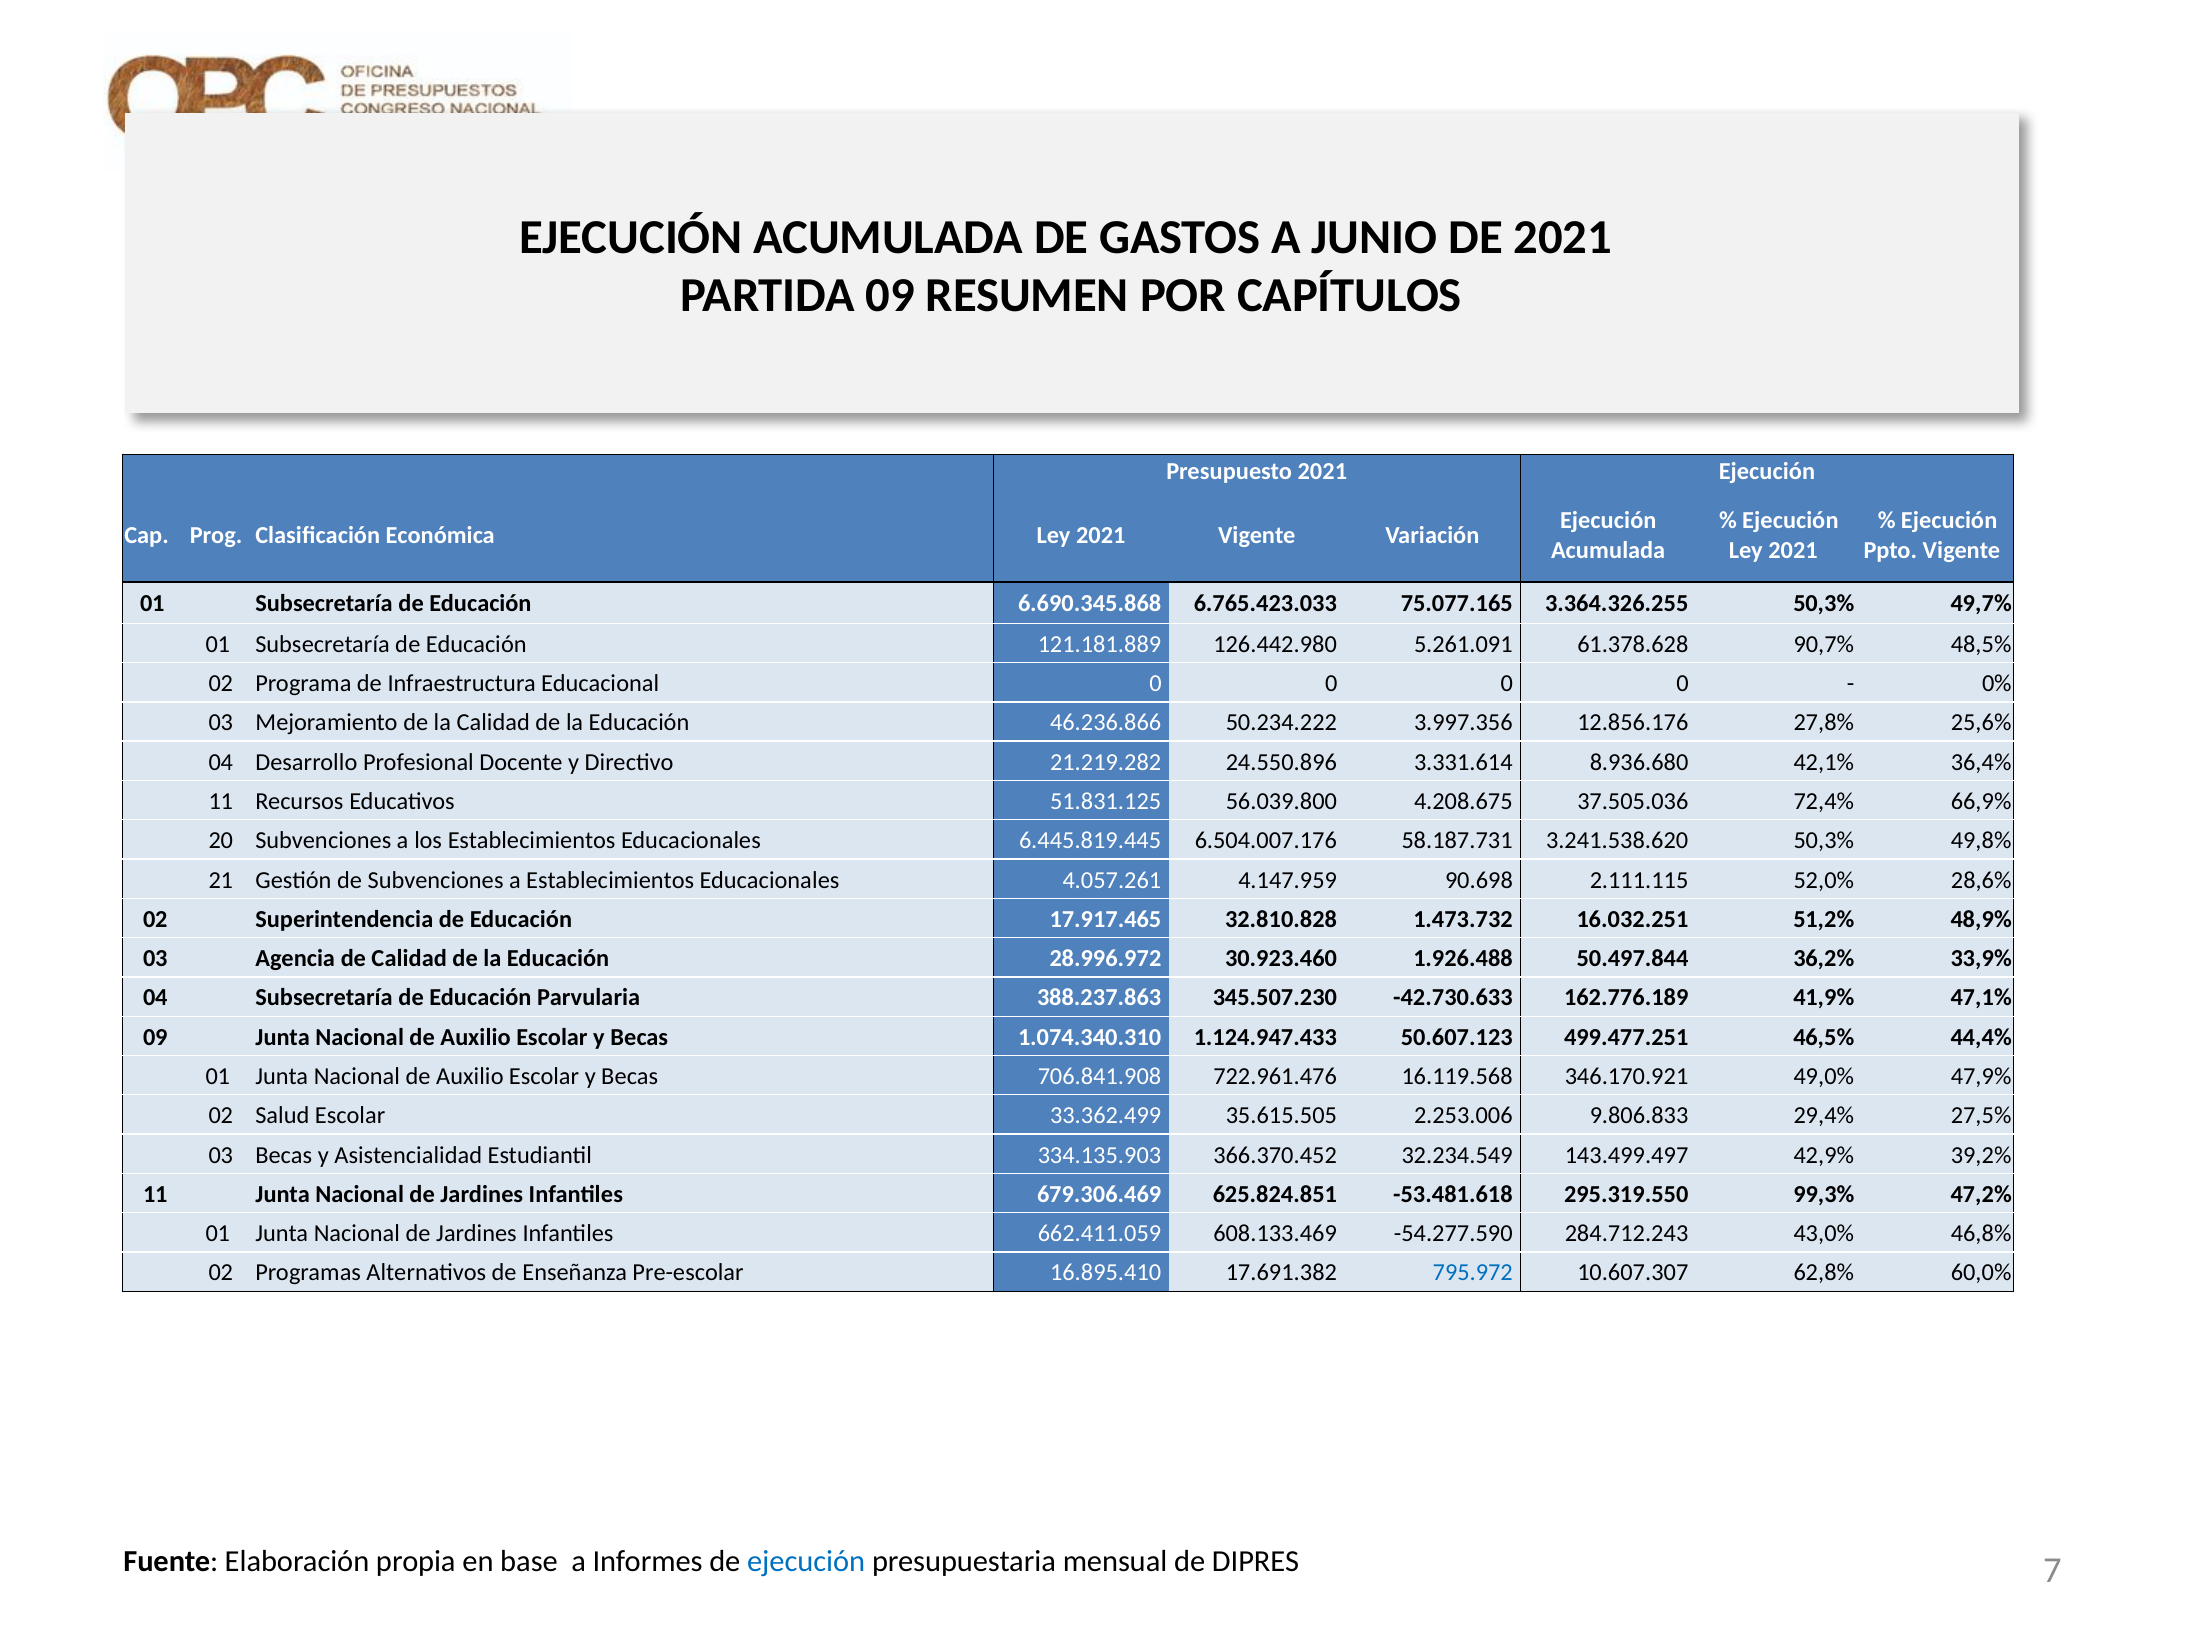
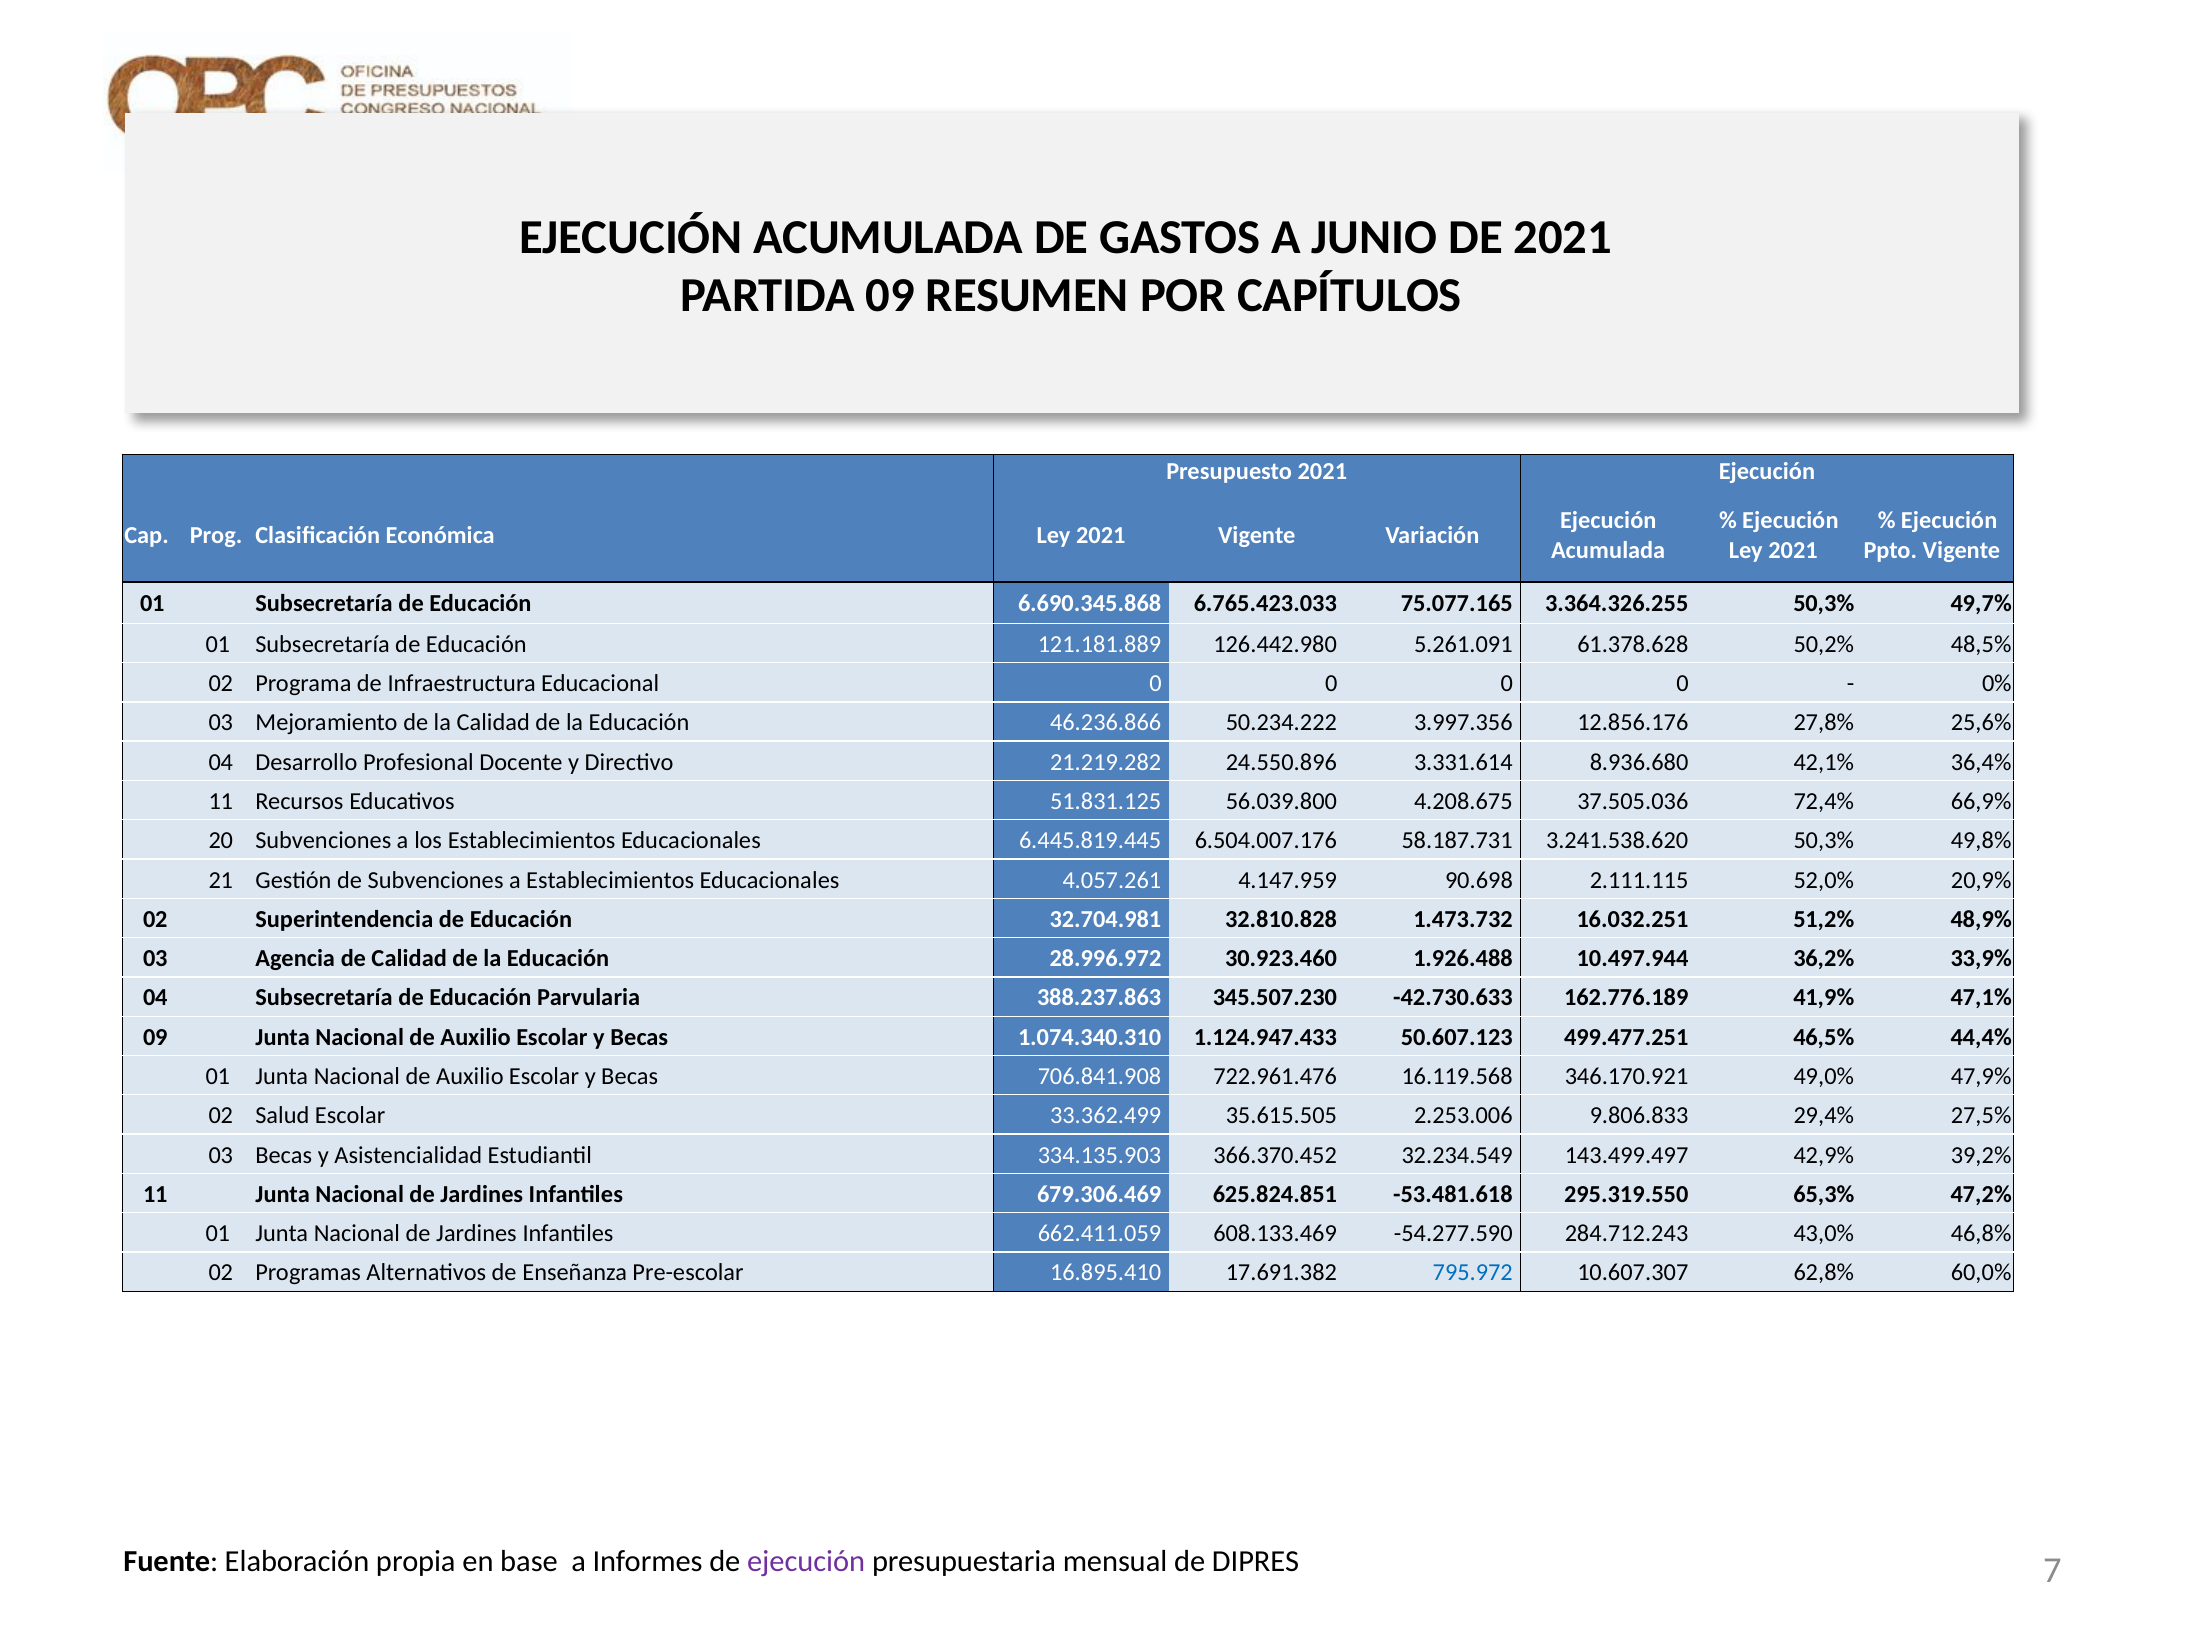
90,7%: 90,7% -> 50,2% (1824, 644)
28,6%: 28,6% -> 20,9% (1981, 880)
17.917.465: 17.917.465 -> 32.704.981 (1105, 919)
50.497.844: 50.497.844 -> 10.497.944 (1633, 958)
99,3%: 99,3% -> 65,3% (1824, 1194)
ejecución colour: blue -> purple (806, 1562)
